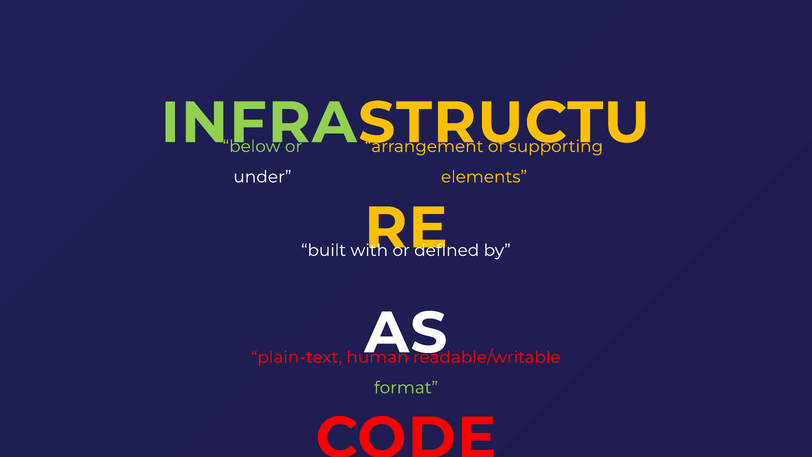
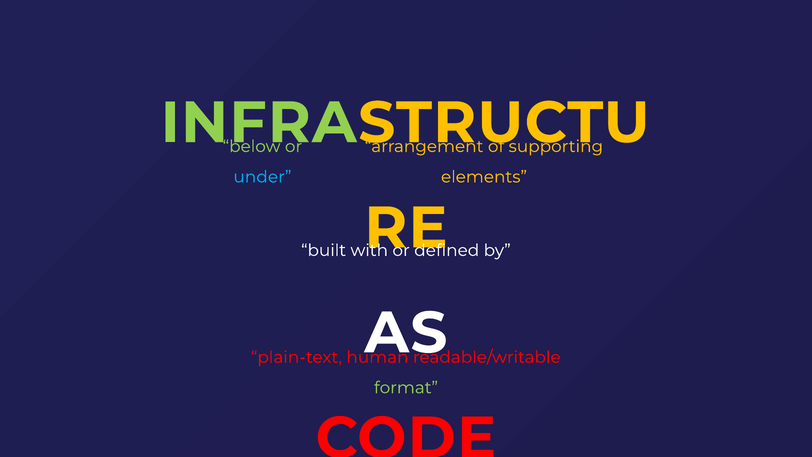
under colour: white -> light blue (262, 177)
